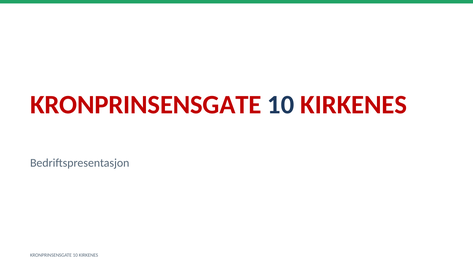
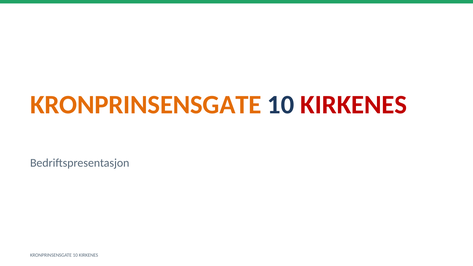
KRONPRINSENSGATE colour: red -> orange (146, 105)
